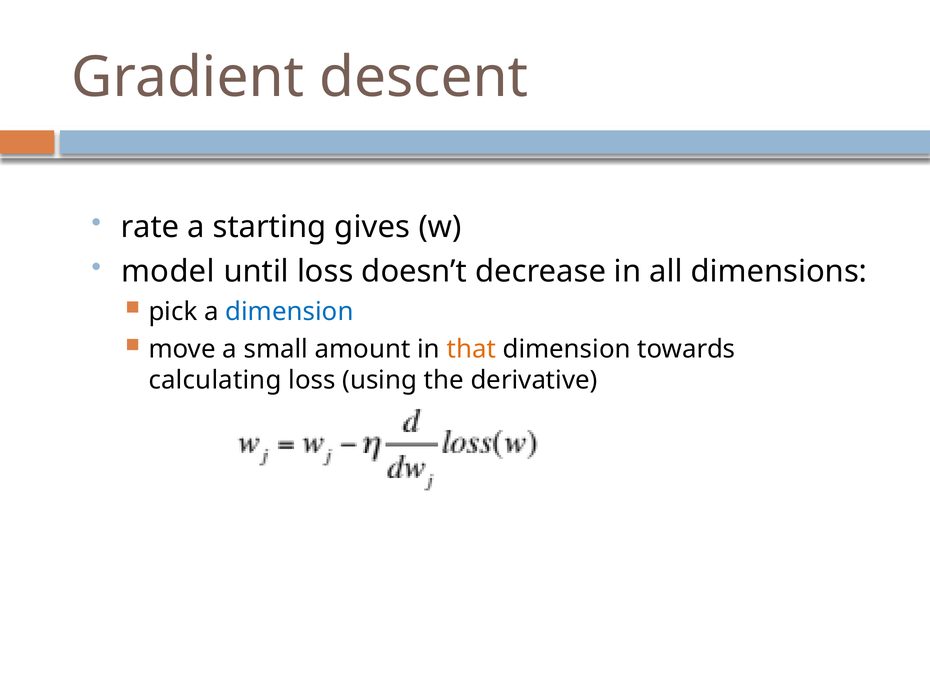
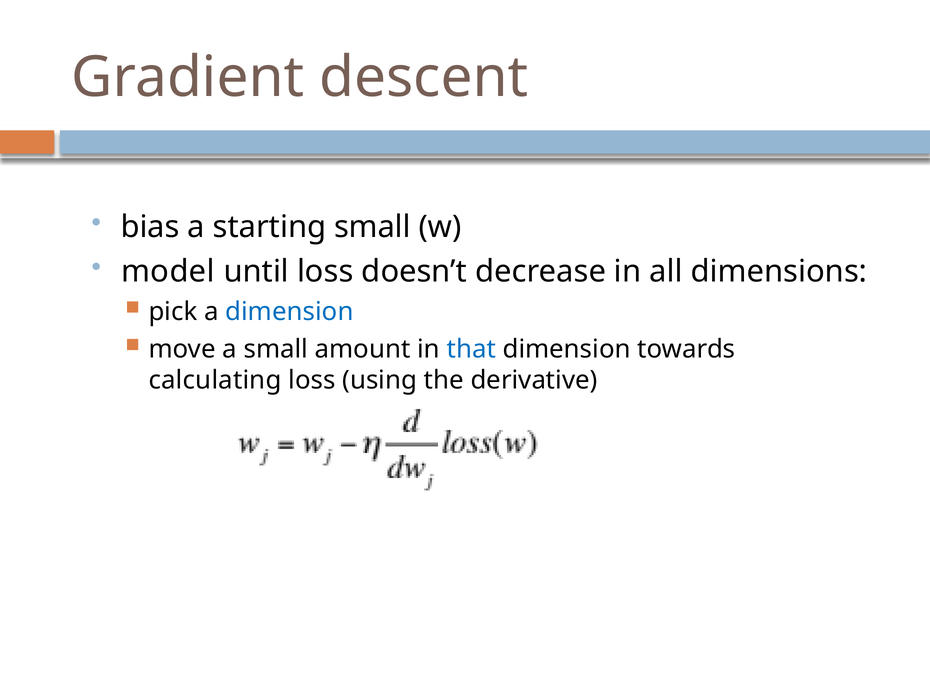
rate: rate -> bias (150, 227)
starting gives: gives -> small (372, 227)
that colour: orange -> blue (471, 349)
